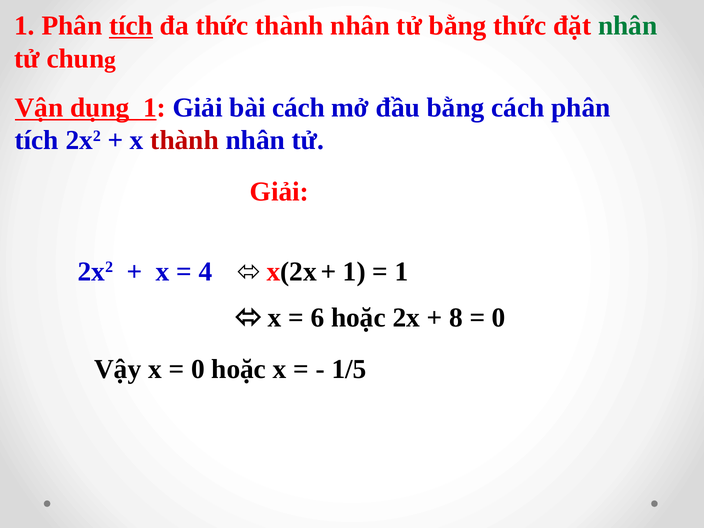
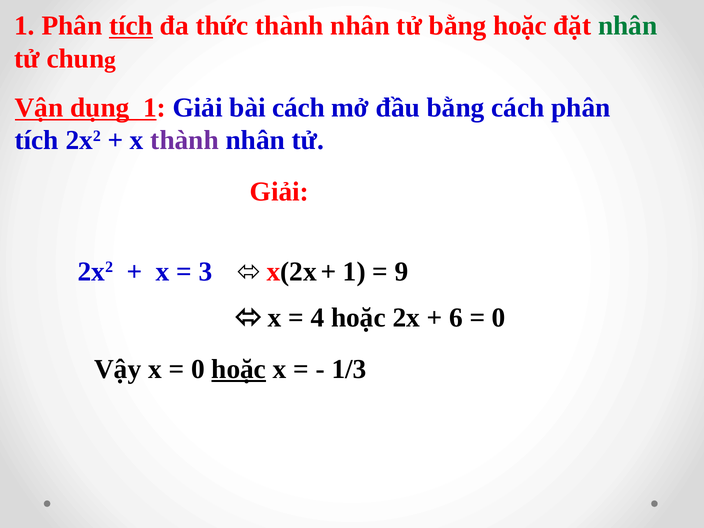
bằng thức: thức -> hoặc (520, 26)
thành colour: red -> purple (185, 140)
4: 4 -> 3 (206, 272)
1: 1 -> 9 (402, 272)
6: 6 -> 4 (317, 318)
8: 8 -> 6 (456, 318)
hoặc underline: none -> present (239, 369)
1/5: 1/5 -> 1/3 (349, 369)
